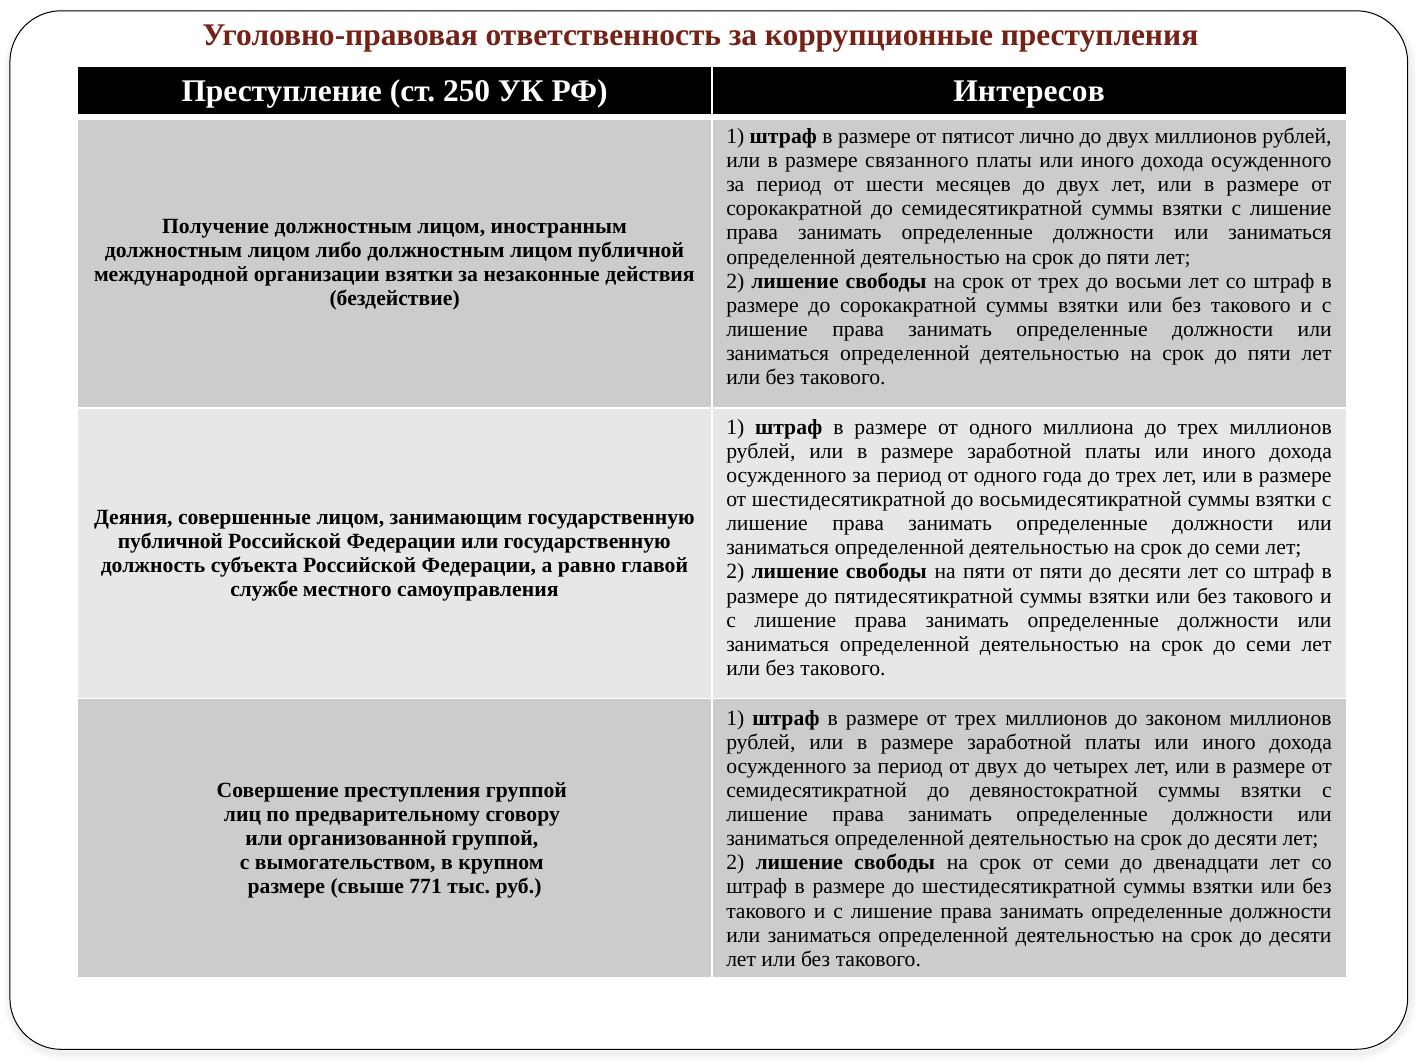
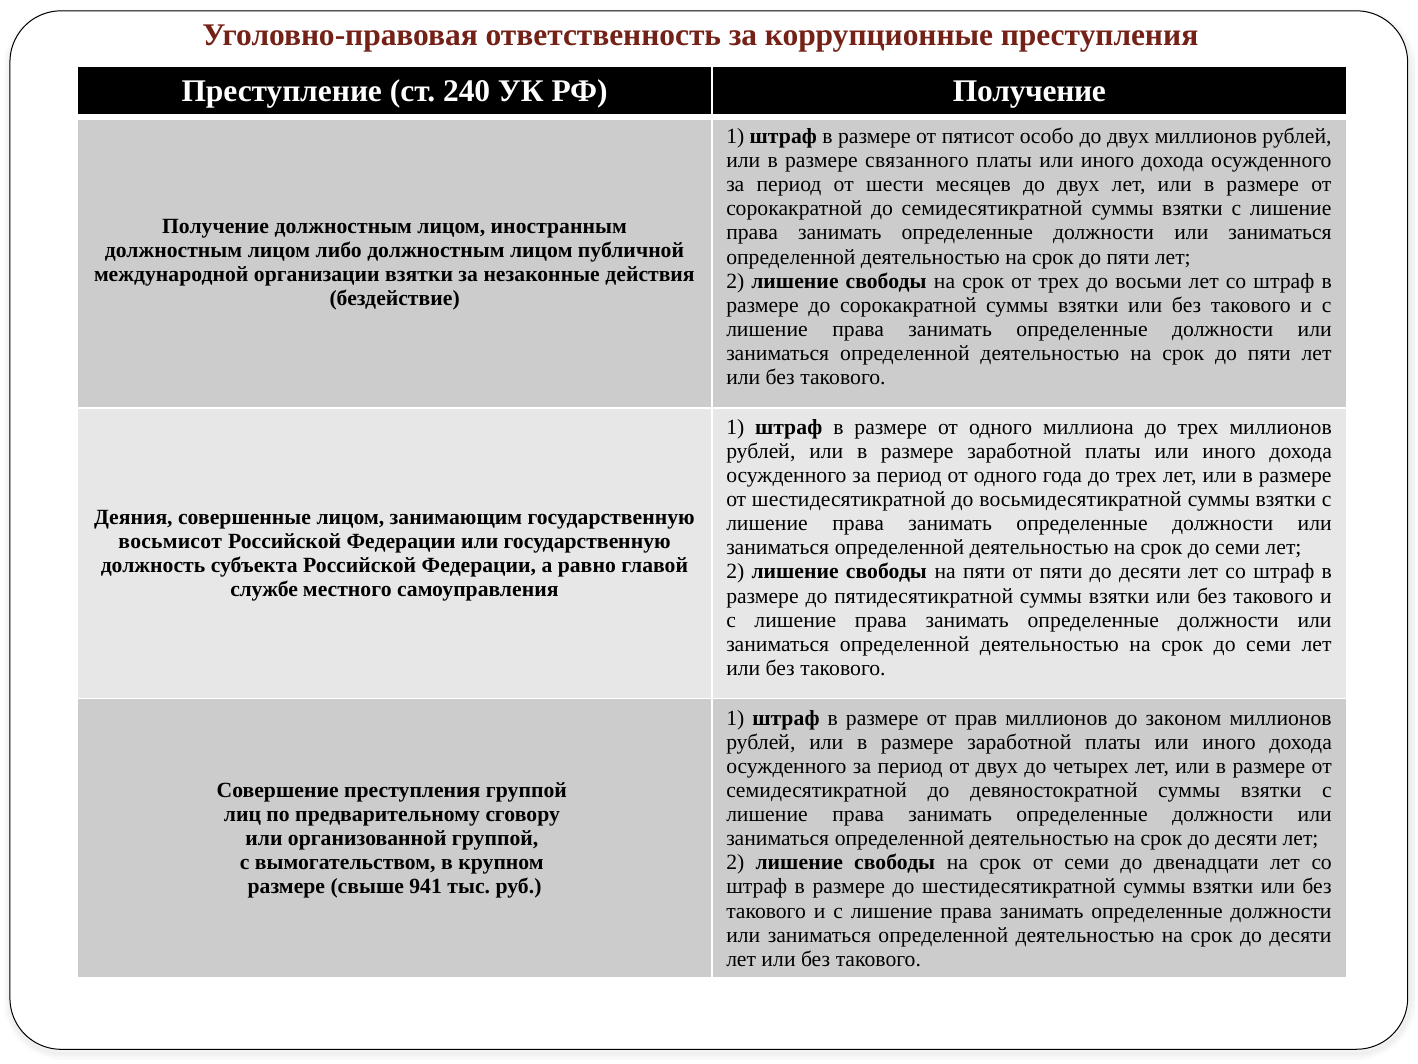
250: 250 -> 240 (467, 91)
РФ Интересов: Интересов -> Получение (1029, 91)
лично: лично -> особо (1047, 136)
публичной: публичной -> восьмисот (170, 541)
размере от трех: трех -> прав (976, 718)
771: 771 -> 941 (426, 886)
